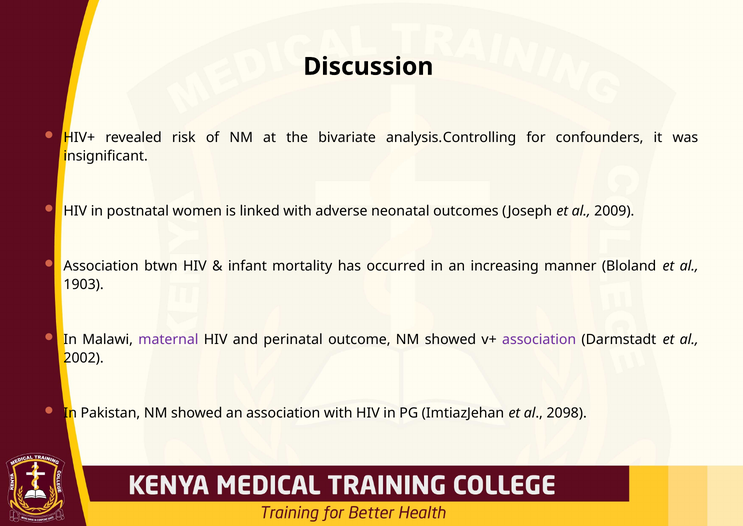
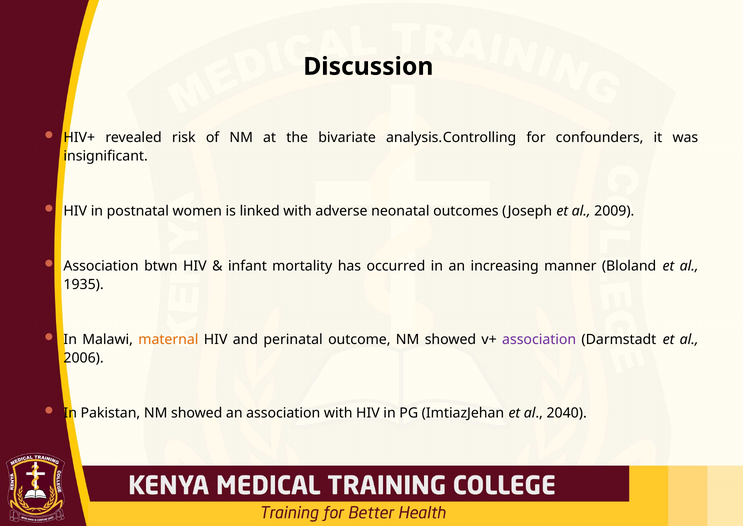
1903: 1903 -> 1935 (84, 284)
maternal colour: purple -> orange (168, 339)
2002: 2002 -> 2006 (84, 358)
2098: 2098 -> 2040 (567, 413)
